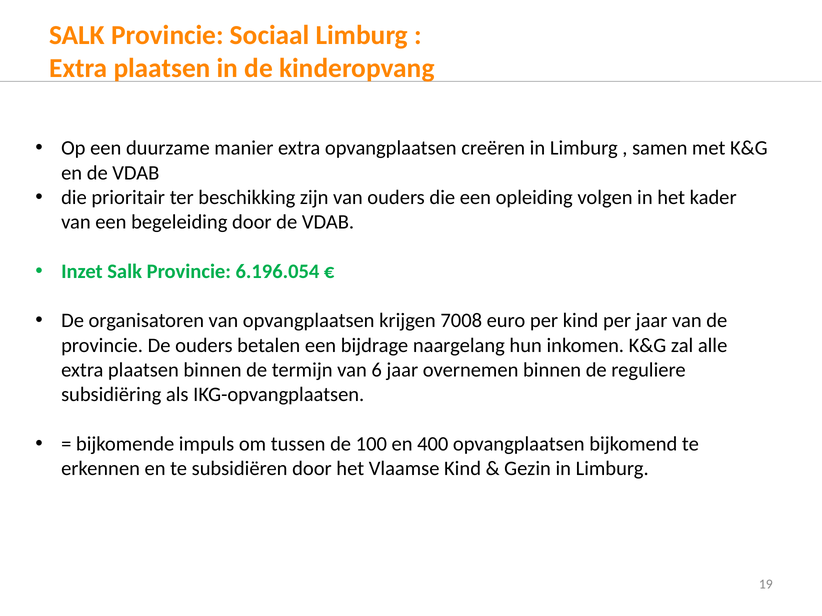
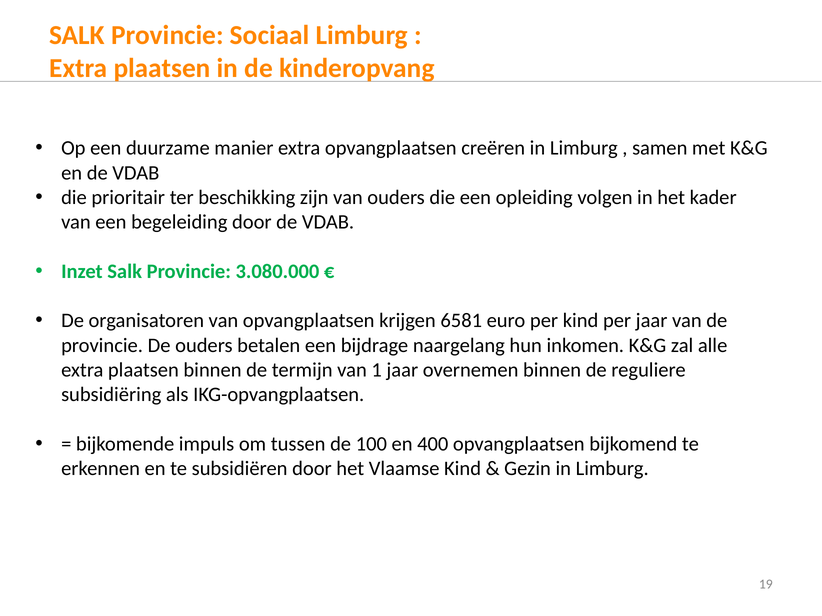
6.196.054: 6.196.054 -> 3.080.000 (277, 272)
7008: 7008 -> 6581 (461, 321)
6: 6 -> 1 (377, 370)
